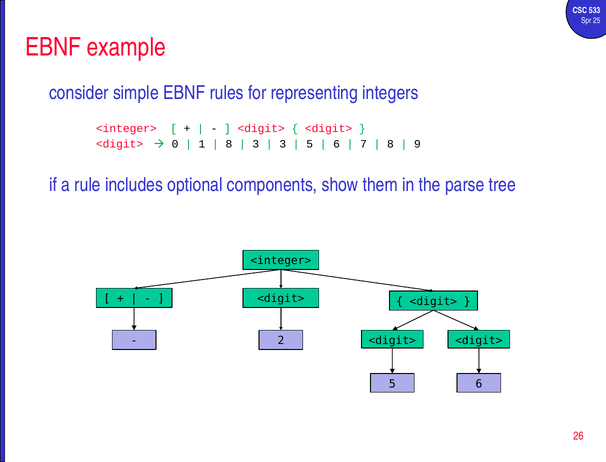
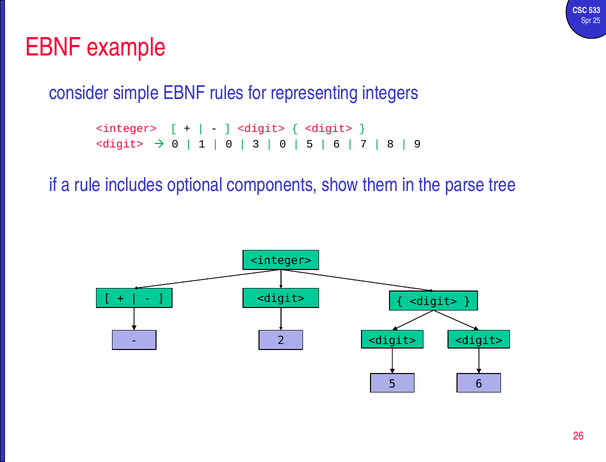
8: 8 -> 0 (229, 144)
3: 3 -> 0 (283, 144)
